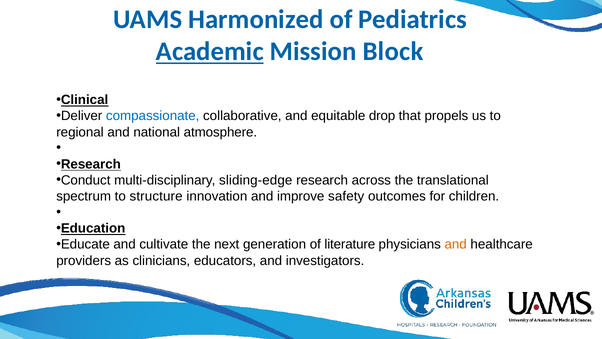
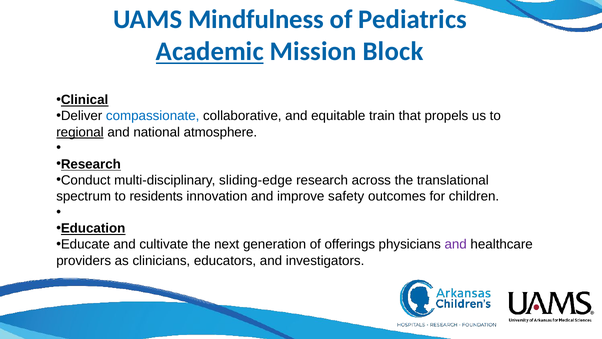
Harmonized: Harmonized -> Mindfulness (256, 19)
drop: drop -> train (382, 116)
regional underline: none -> present (80, 132)
structure: structure -> residents (156, 196)
literature: literature -> offerings (350, 244)
and colour: orange -> purple (456, 244)
